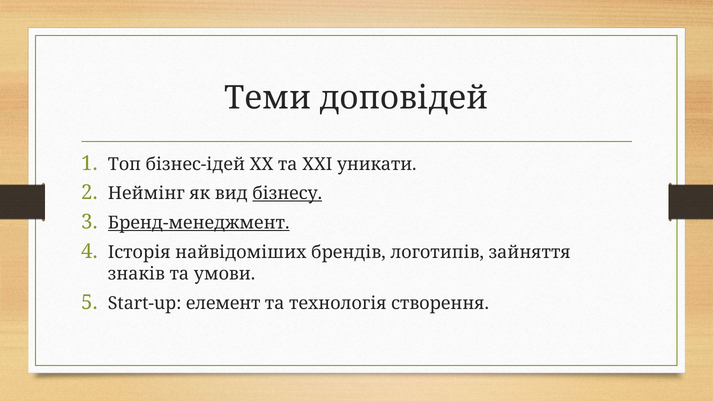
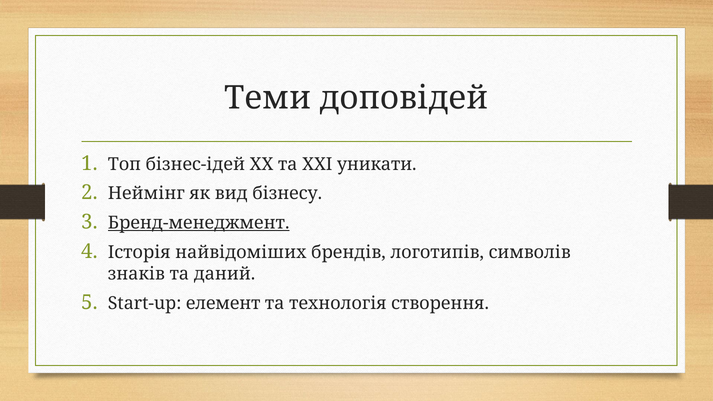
бізнесу underline: present -> none (287, 194)
зайняття: зайняття -> символів (530, 252)
умови: умови -> даний (225, 274)
